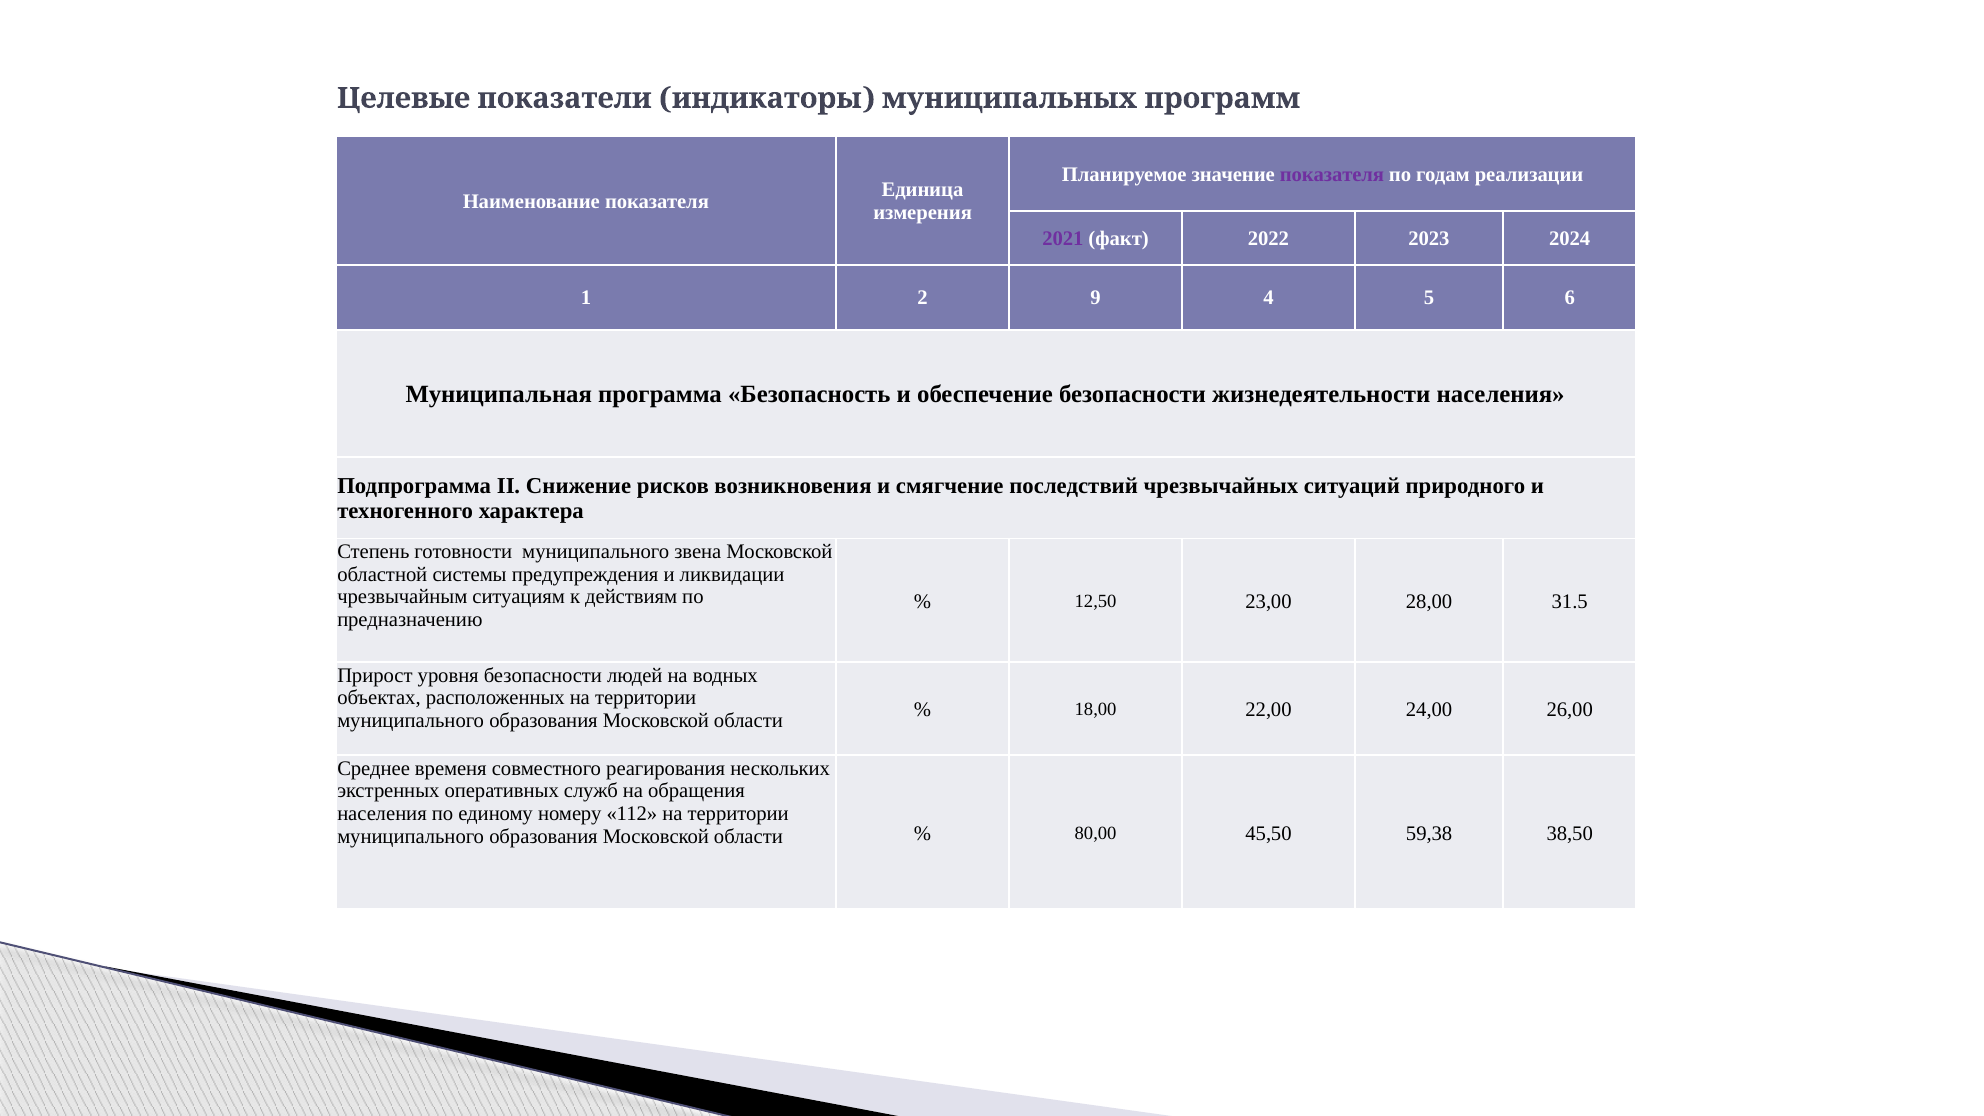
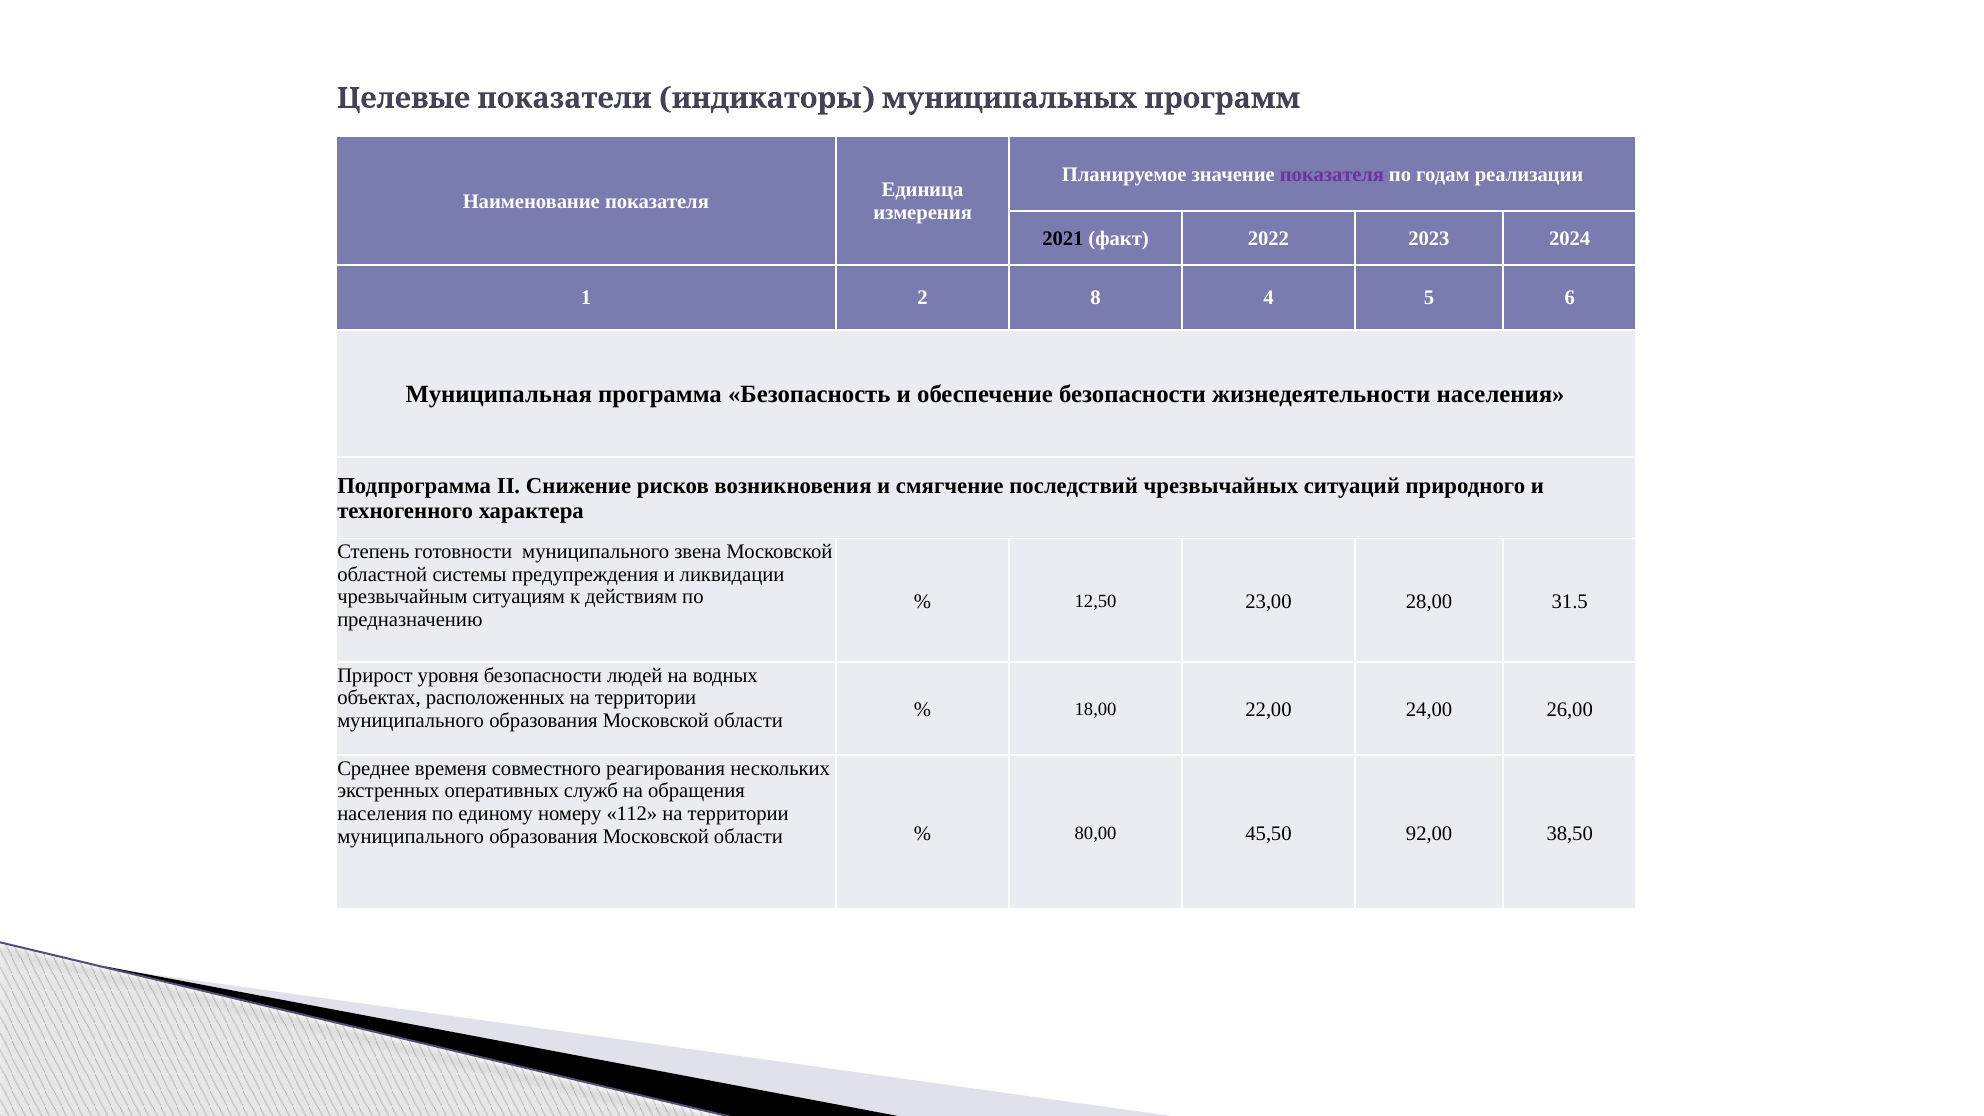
2021 colour: purple -> black (1063, 239)
9: 9 -> 8 (1096, 298)
59,38: 59,38 -> 92,00 (1429, 833)
